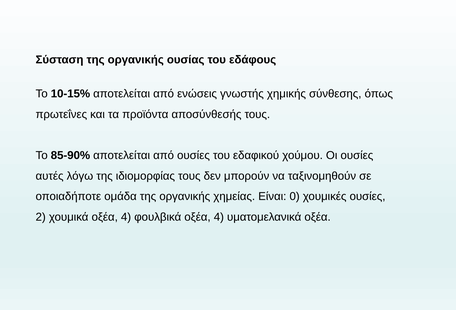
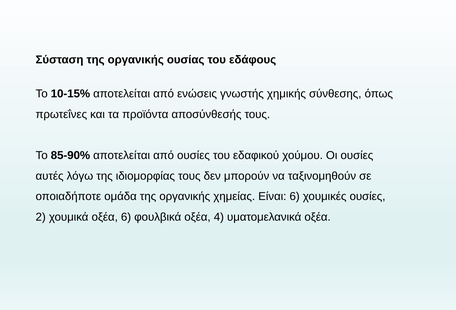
Είναι 0: 0 -> 6 (295, 196)
χουμικά οξέα 4: 4 -> 6 (126, 217)
